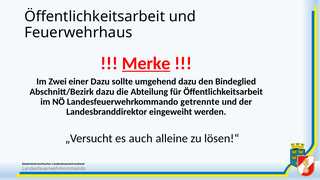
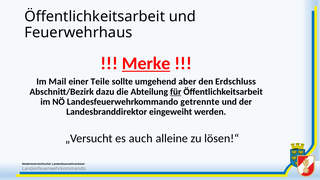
Zwei: Zwei -> Mail (57, 82)
einer Dazu: Dazu -> Teile (100, 82)
umgehend dazu: dazu -> aber (187, 82)
Bindeglied: Bindeglied -> Erdschluss (236, 82)
für underline: none -> present (176, 92)
